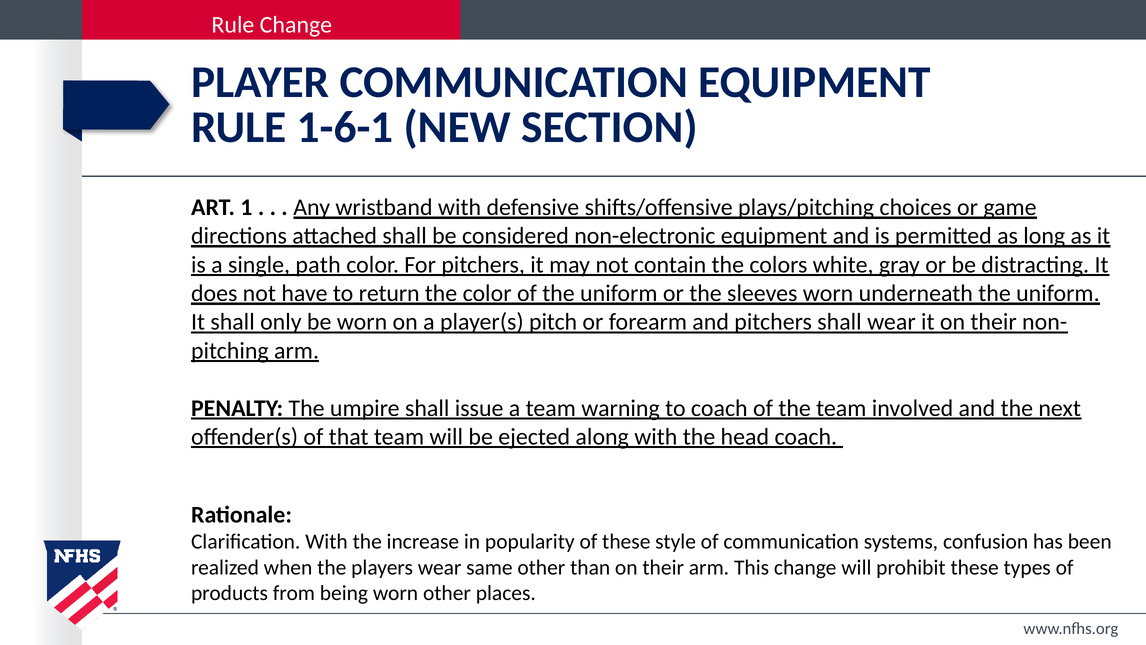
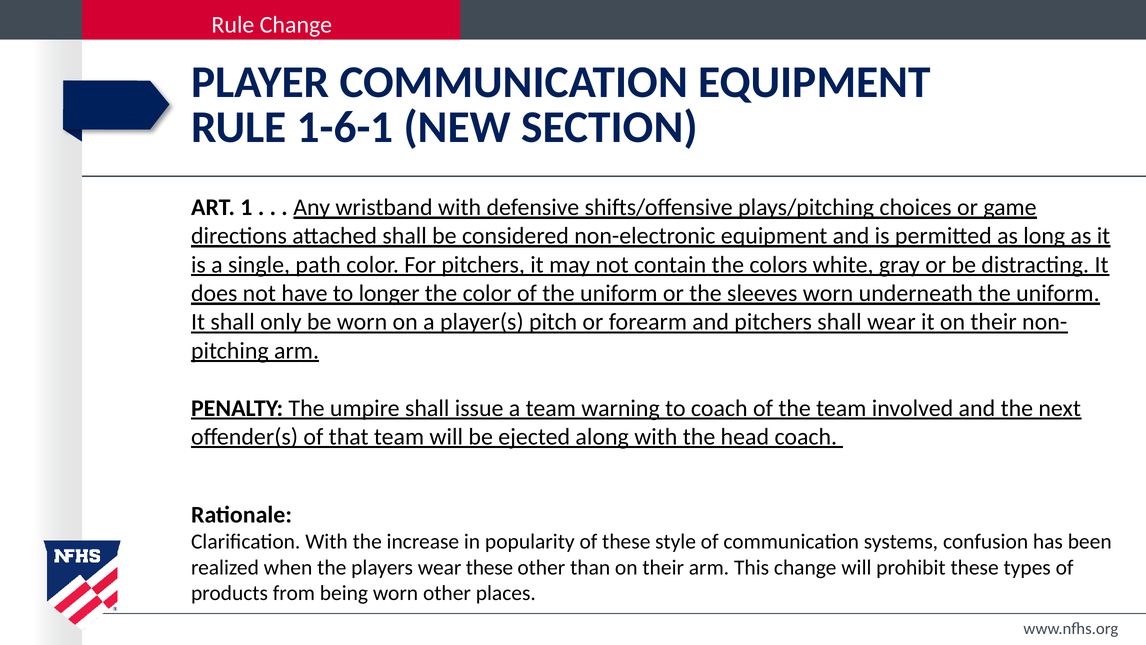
return: return -> longer (389, 293)
wear same: same -> these (489, 567)
